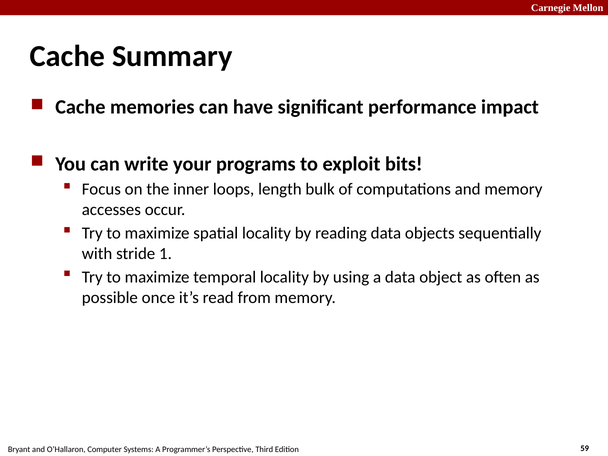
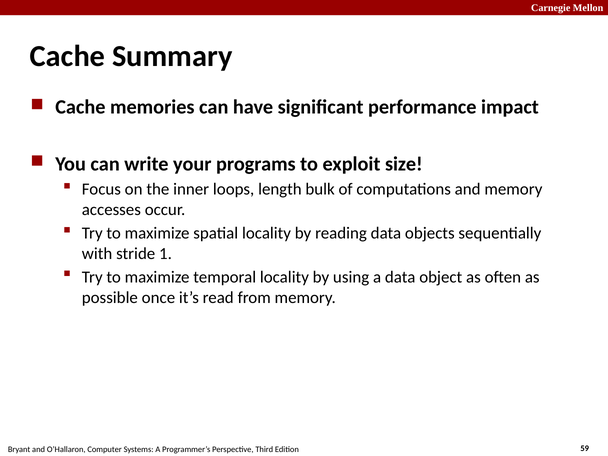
bits: bits -> size (404, 164)
